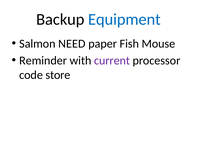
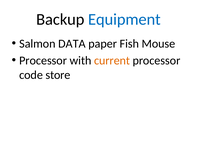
NEED: NEED -> DATA (72, 44)
Reminder: Reminder -> Processor (43, 60)
current colour: purple -> orange (112, 60)
